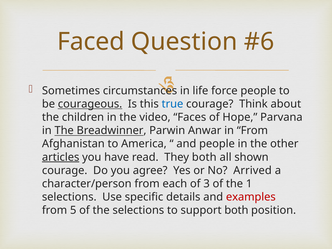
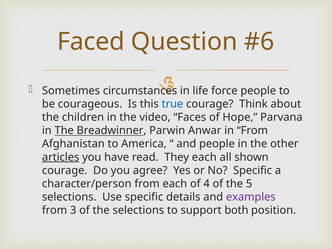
courageous underline: present -> none (90, 104)
They both: both -> each (204, 157)
No Arrived: Arrived -> Specific (253, 170)
3: 3 -> 4 (207, 184)
1: 1 -> 5 (249, 184)
examples colour: red -> purple (251, 197)
5: 5 -> 3 (73, 210)
